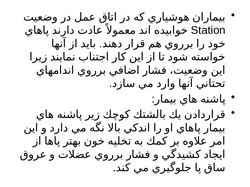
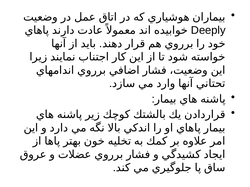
Station: Station -> Deeply (208, 30)
